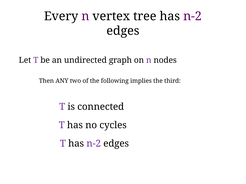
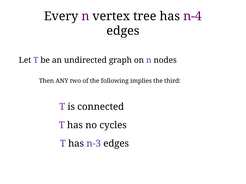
tree has n-2: n-2 -> n-4 (193, 16)
T has n-2: n-2 -> n-3 (94, 144)
